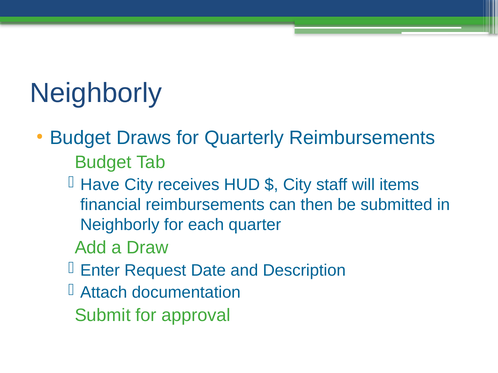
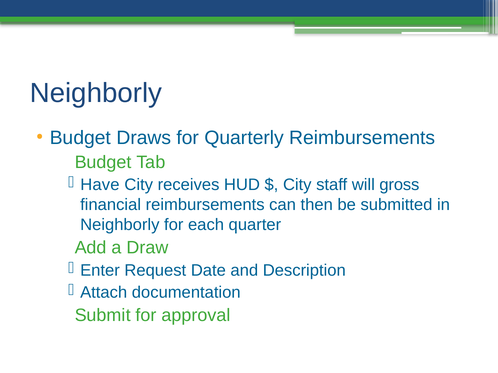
items: items -> gross (399, 185)
